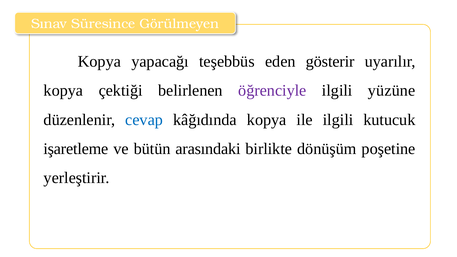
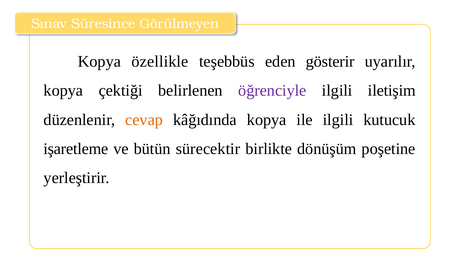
yapacağı: yapacağı -> özellikle (160, 62)
yüzüne: yüzüne -> iletişim (392, 91)
cevap colour: blue -> orange (144, 120)
arasındaki: arasındaki -> sürecektir (208, 149)
